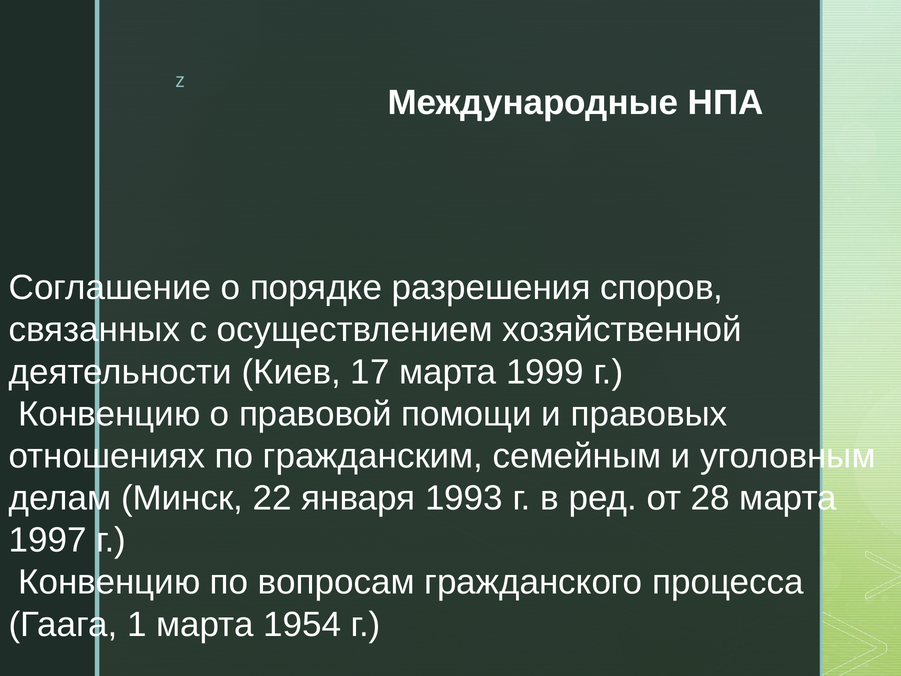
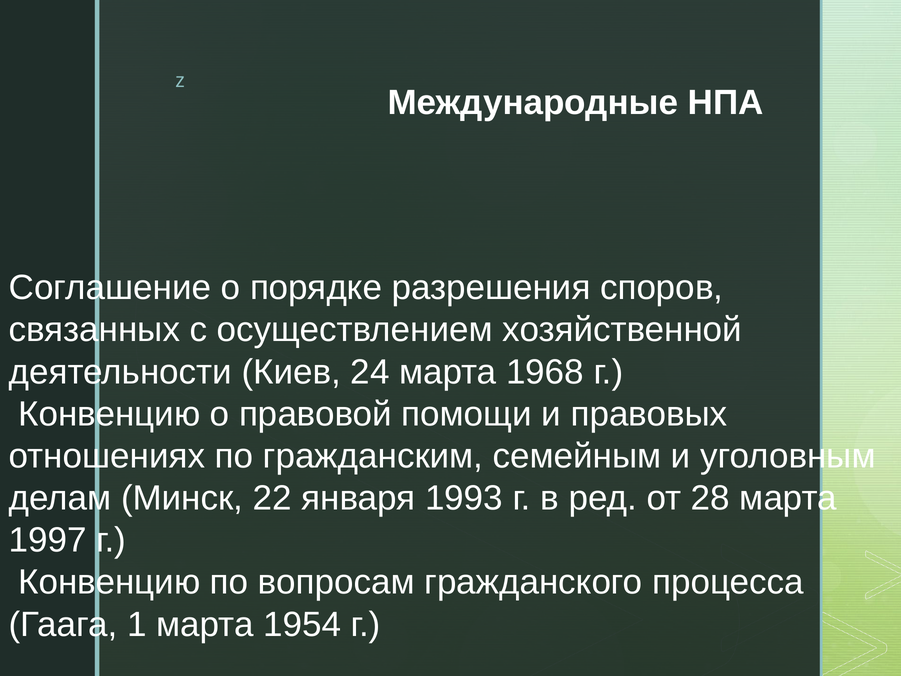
17: 17 -> 24 (370, 372)
1999: 1999 -> 1968 (545, 372)
